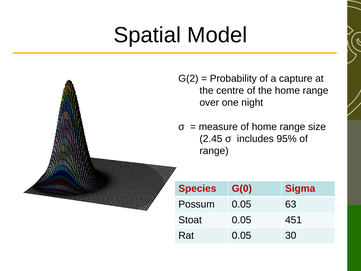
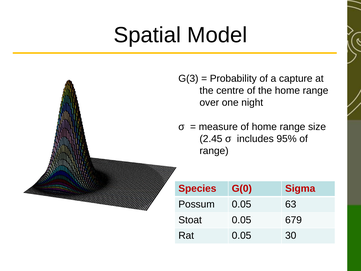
G(2: G(2 -> G(3 (188, 78)
451: 451 -> 679 (294, 220)
